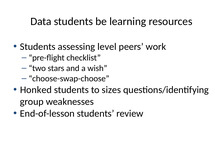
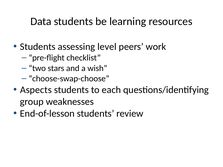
Honked: Honked -> Aspects (36, 90)
sizes: sizes -> each (111, 90)
